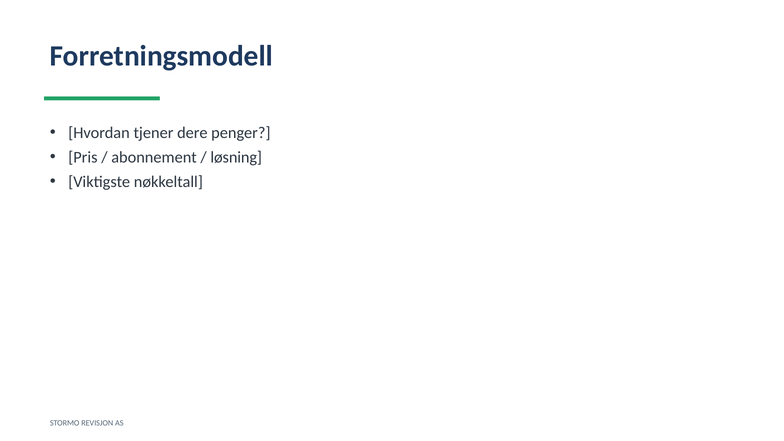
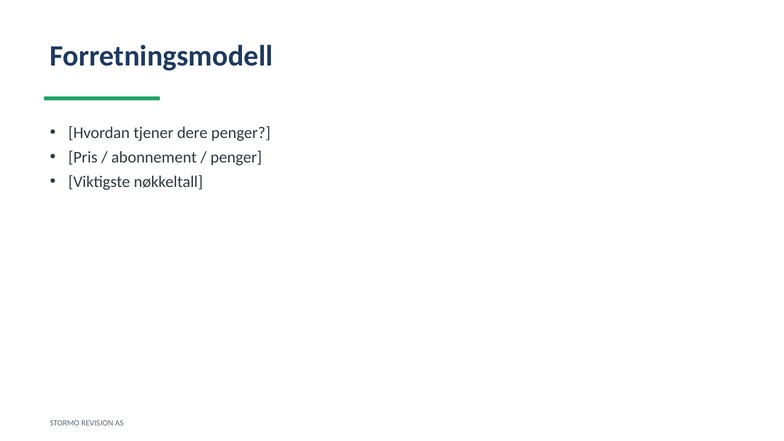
løsning: løsning -> penger (236, 157)
